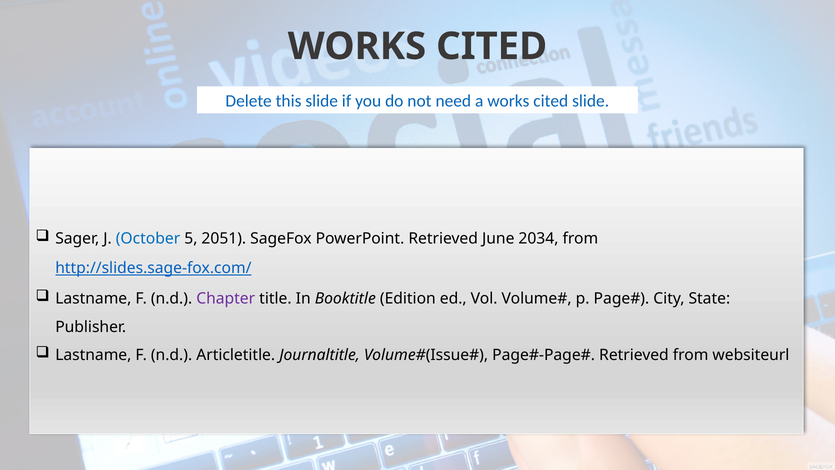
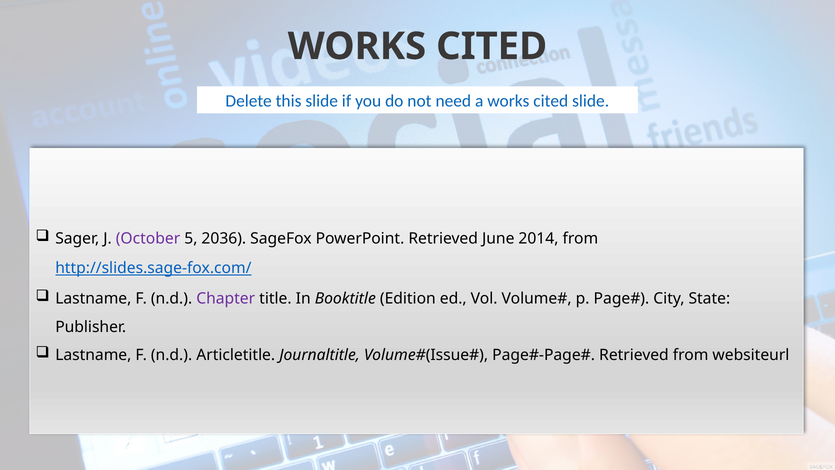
October colour: blue -> purple (148, 238)
2051: 2051 -> 2036 (224, 238)
2034: 2034 -> 2014 (538, 238)
